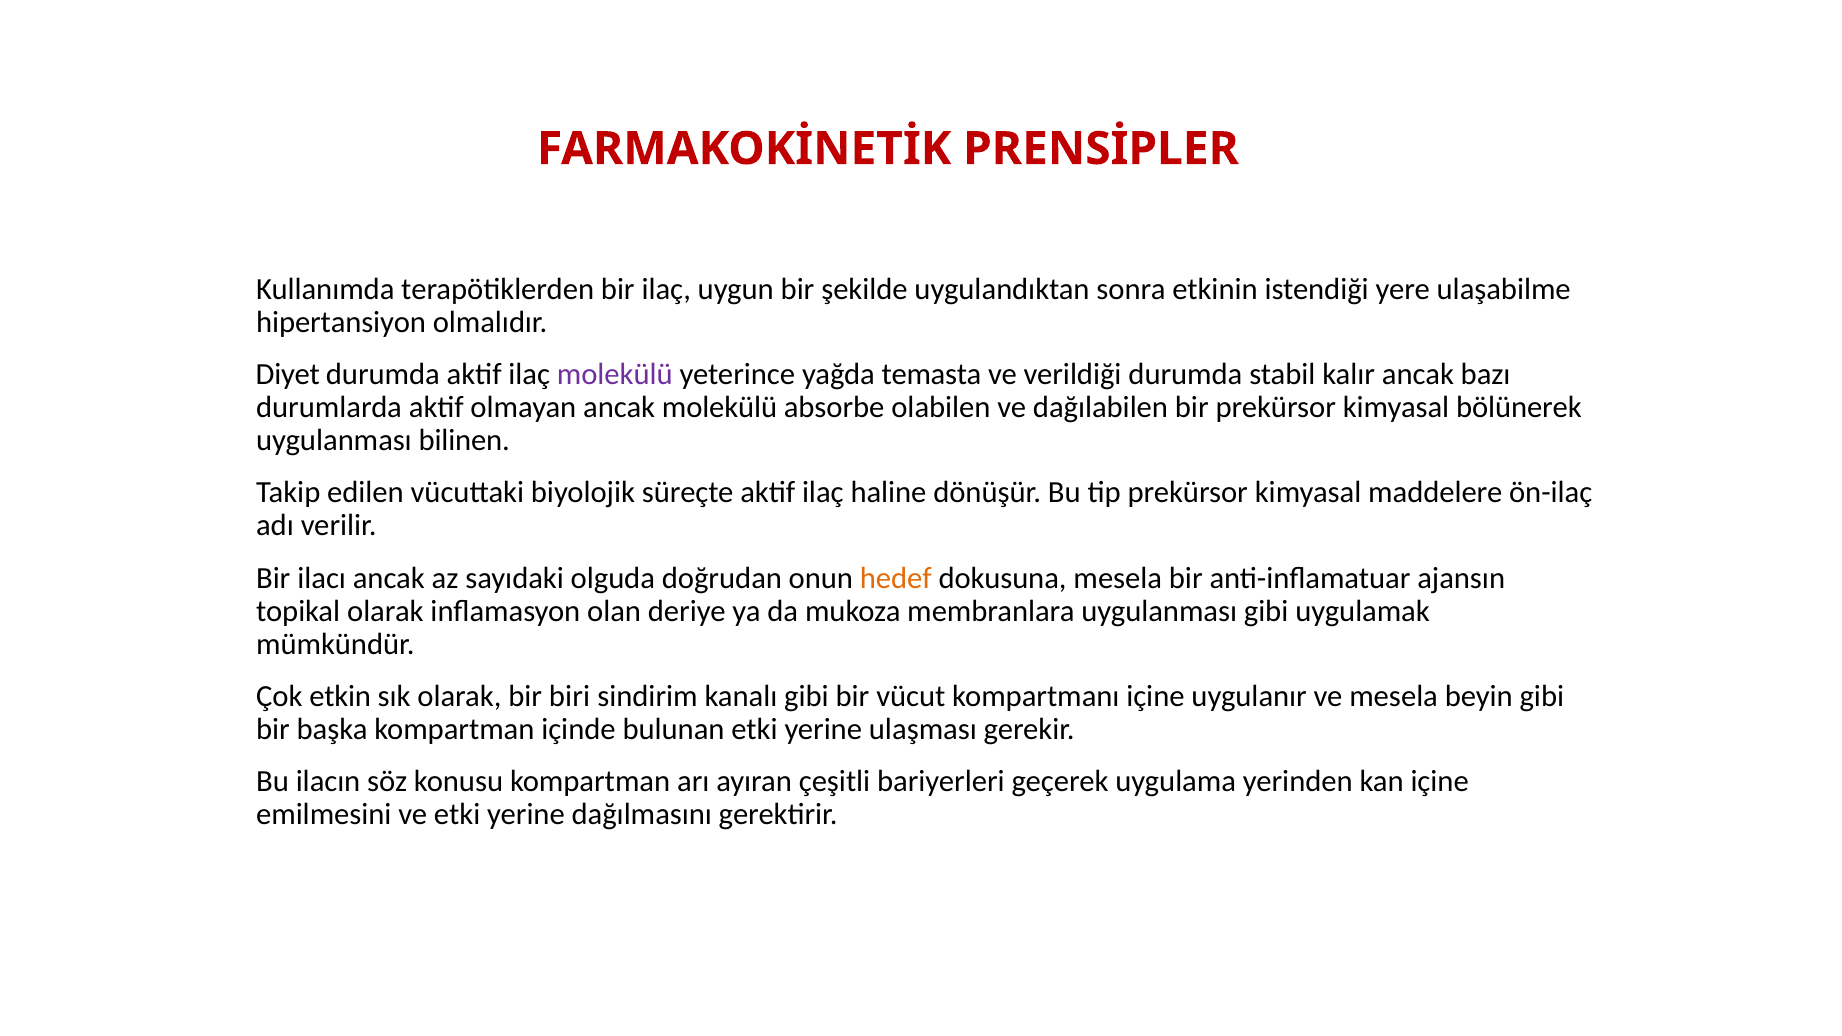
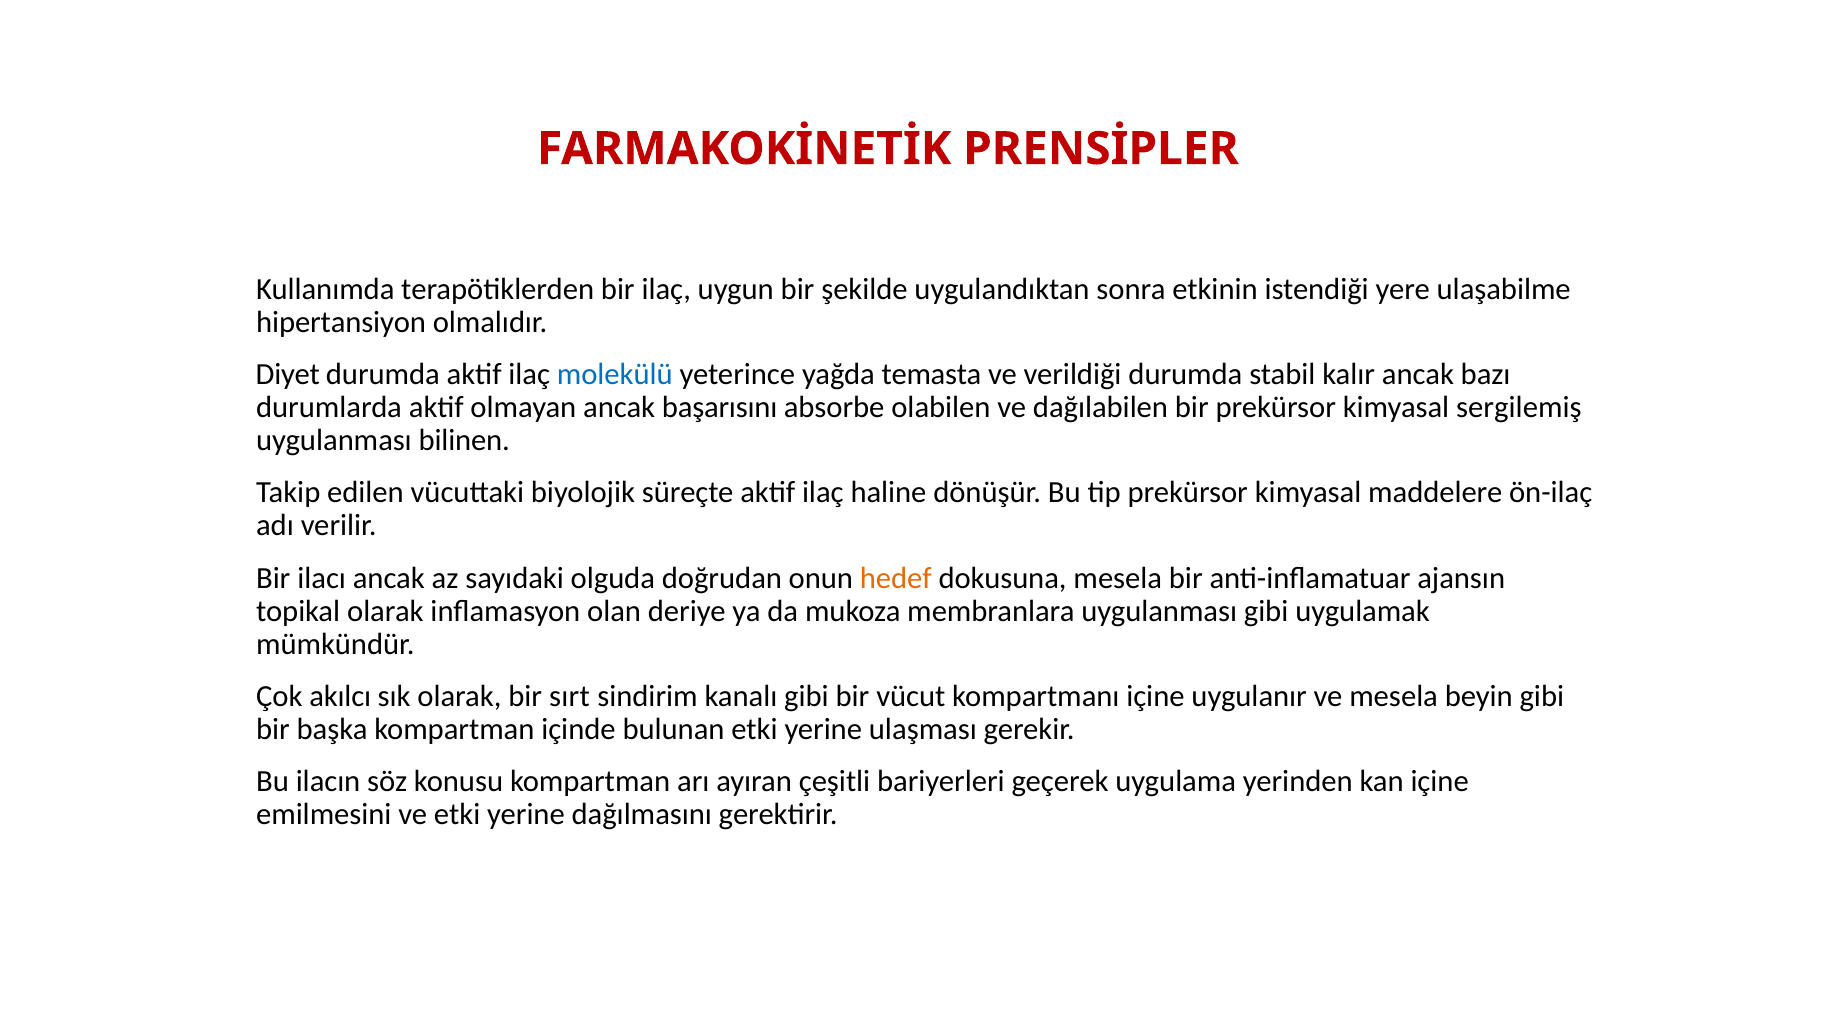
molekülü colour: purple -> blue (615, 374)
ancak molekülü: molekülü -> başarısını (720, 407)
bölünerek: bölünerek -> sergilemiş (1519, 407)
etkin: etkin -> akılcı (340, 696)
biri: biri -> sırt (570, 696)
